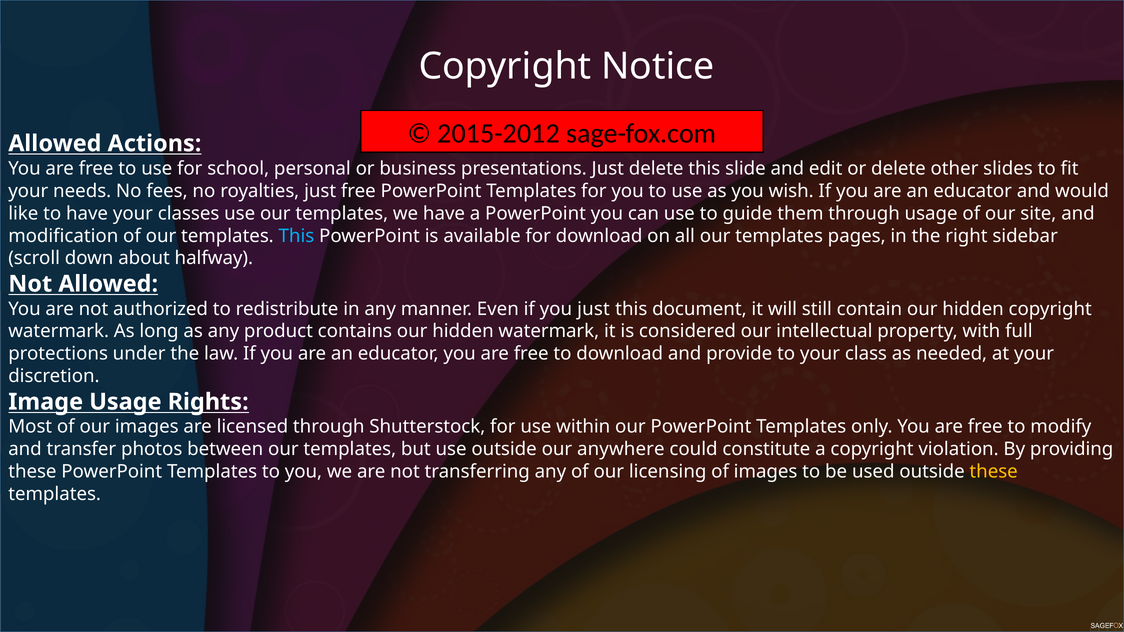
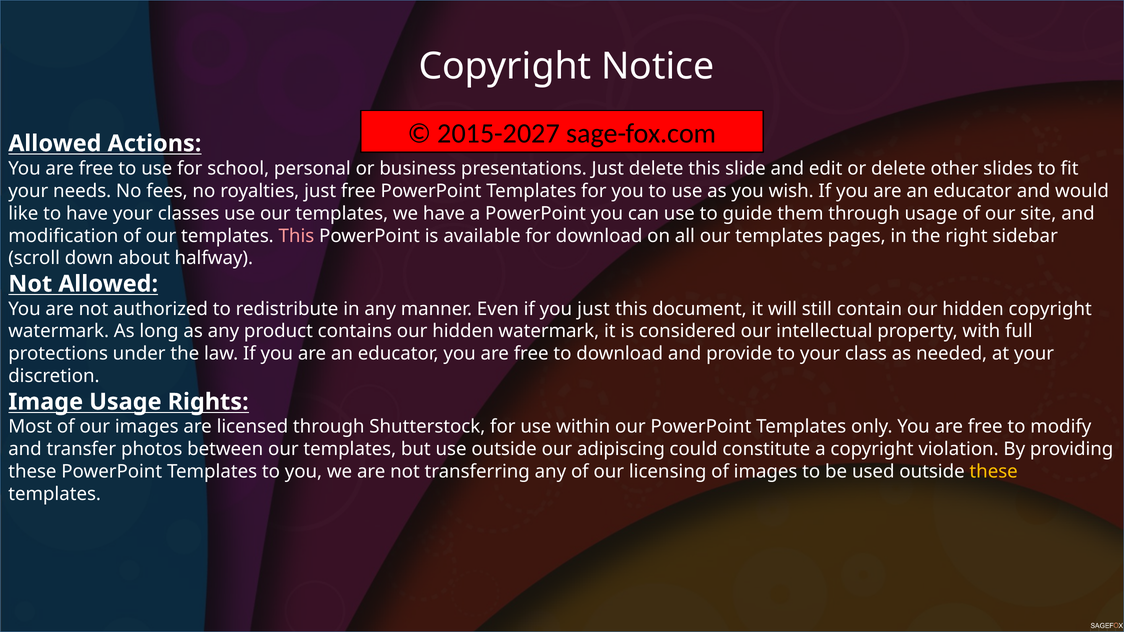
2015-2012: 2015-2012 -> 2015-2027 (499, 133)
This colour: light blue -> pink (296, 236)
anywhere: anywhere -> adipiscing (621, 449)
